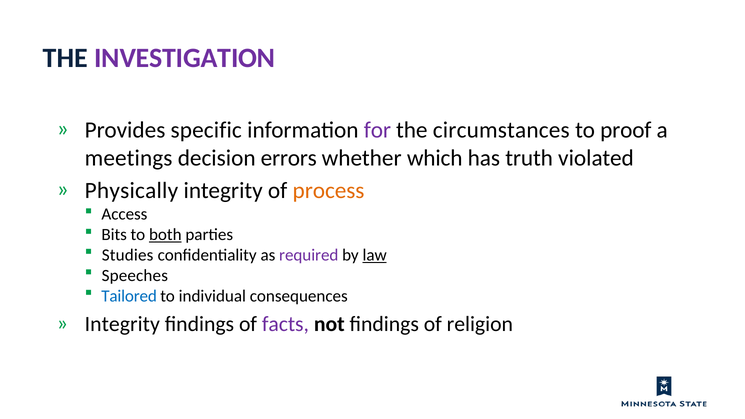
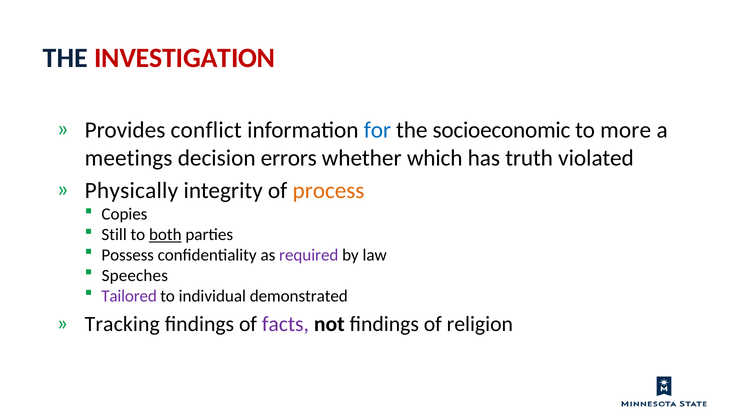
INVESTIGATION colour: purple -> red (185, 58)
specific: specific -> conflict (206, 130)
for colour: purple -> blue (377, 130)
circumstances: circumstances -> socioeconomic (501, 130)
proof: proof -> more (626, 130)
Access: Access -> Copies (124, 214)
Bits: Bits -> Still (114, 235)
Studies: Studies -> Possess (128, 255)
law underline: present -> none (375, 255)
Tailored colour: blue -> purple (129, 296)
consequences: consequences -> demonstrated (299, 296)
Integrity: Integrity -> Tracking (122, 324)
